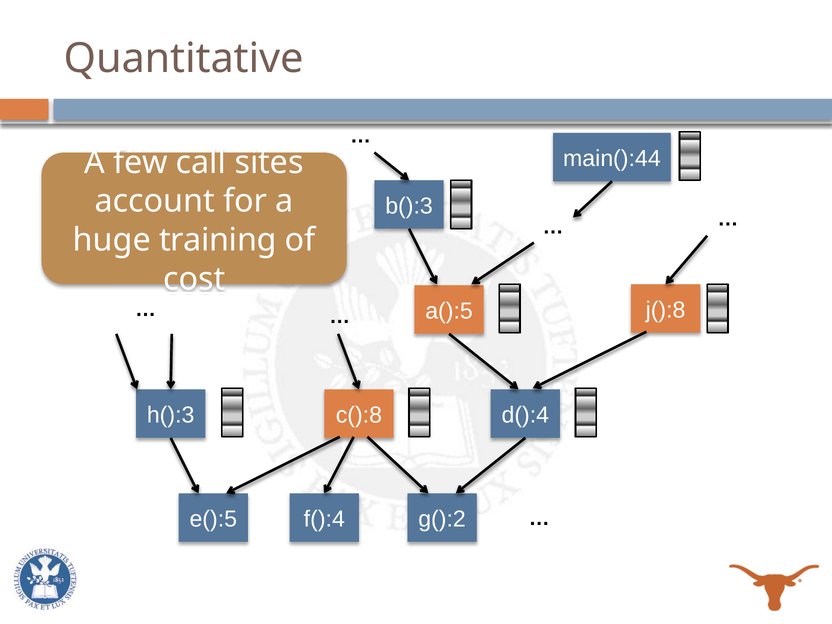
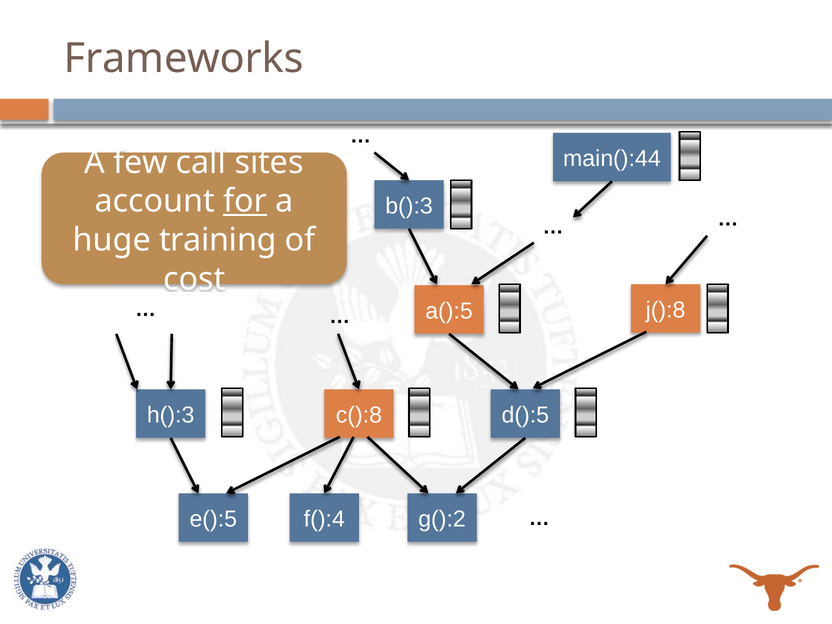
Quantitative: Quantitative -> Frameworks (184, 58)
for underline: none -> present (245, 201)
d():4: d():4 -> d():5 (525, 415)
